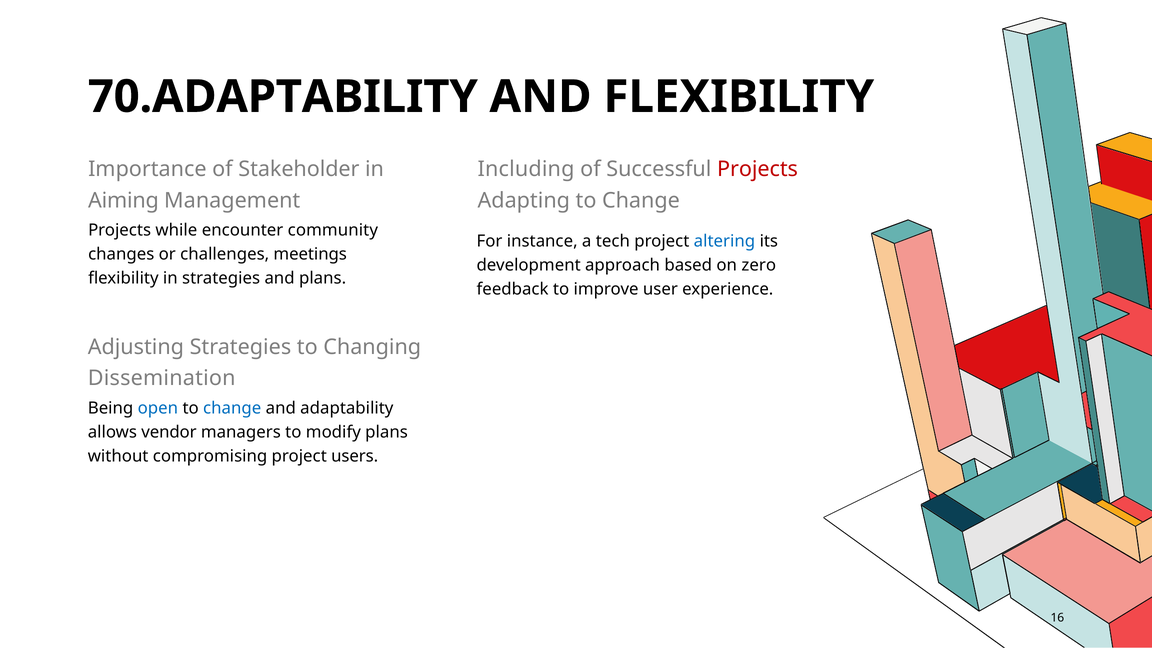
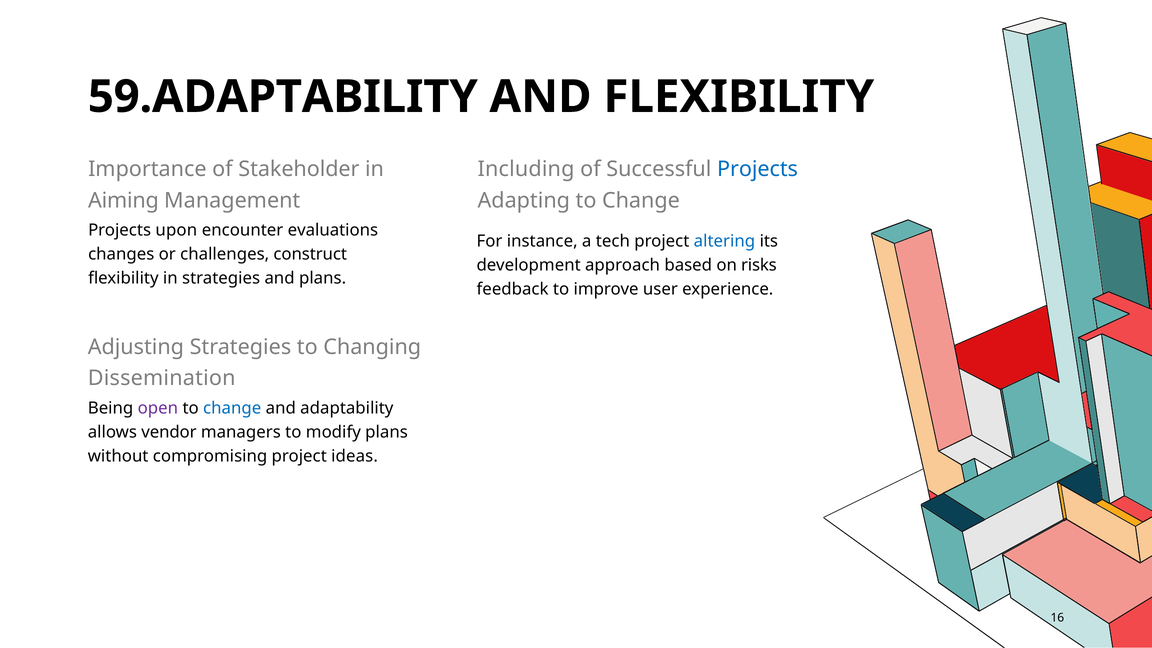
70.ADAPTABILITY: 70.ADAPTABILITY -> 59.ADAPTABILITY (283, 97)
Projects colour: red -> blue (757, 169)
while: while -> upon (176, 230)
community: community -> evaluations (333, 230)
meetings: meetings -> construct (310, 254)
zero: zero -> risks (759, 265)
open colour: blue -> purple (158, 408)
users: users -> ideas (355, 456)
